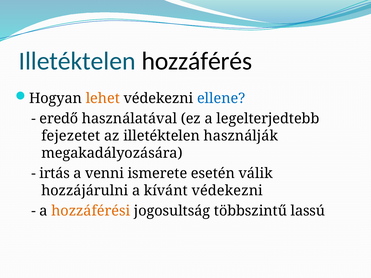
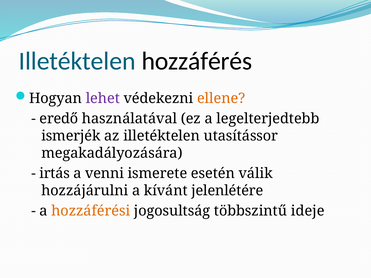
lehet colour: orange -> purple (103, 98)
ellene colour: blue -> orange (221, 98)
fejezetet: fejezetet -> ismerjék (71, 136)
használják: használják -> utasítássor (241, 136)
kívánt védekezni: védekezni -> jelenlétére (227, 191)
lassú: lassú -> ideje (308, 211)
